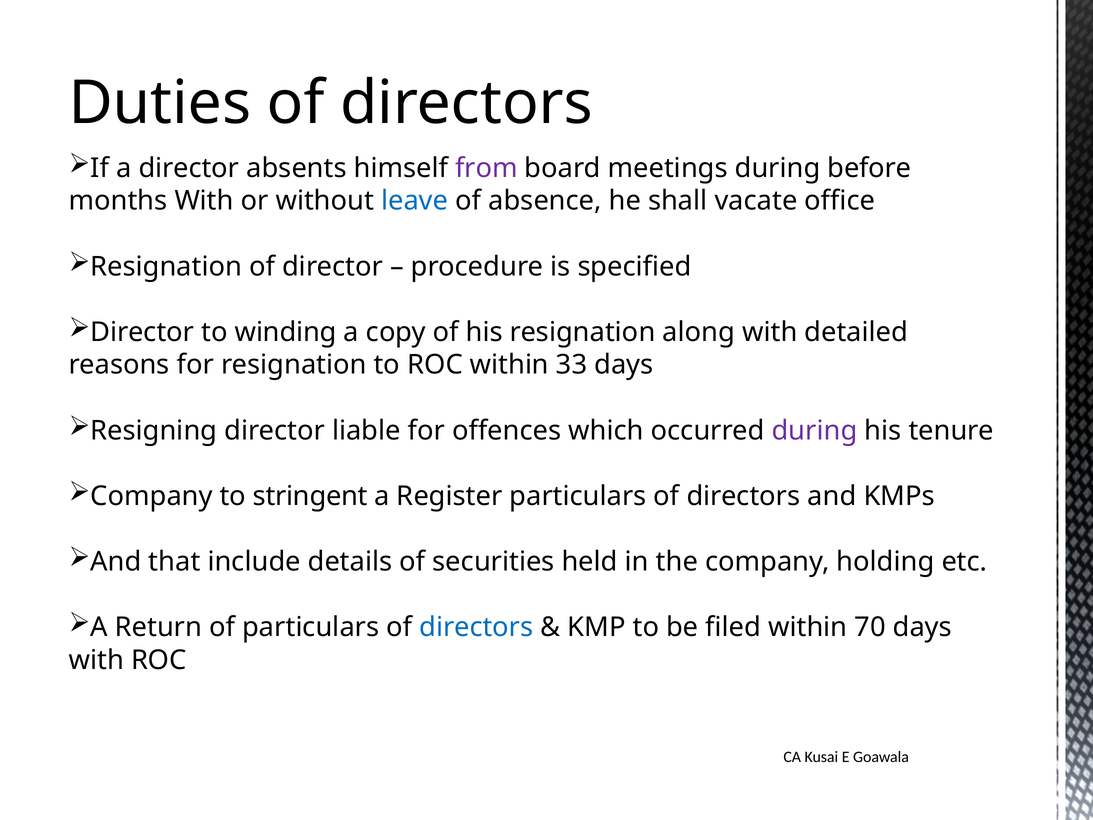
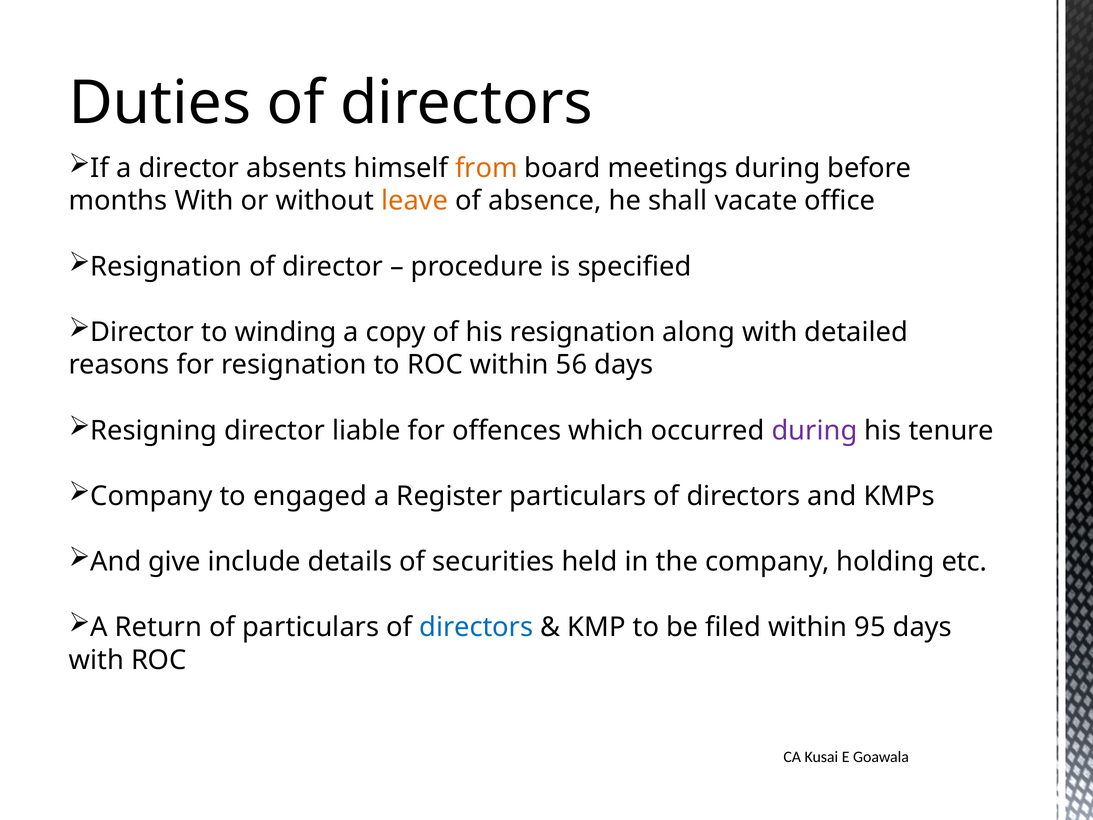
from colour: purple -> orange (486, 168)
leave colour: blue -> orange (415, 201)
33: 33 -> 56 (572, 365)
stringent: stringent -> engaged (310, 496)
that: that -> give (175, 562)
70: 70 -> 95 (870, 627)
